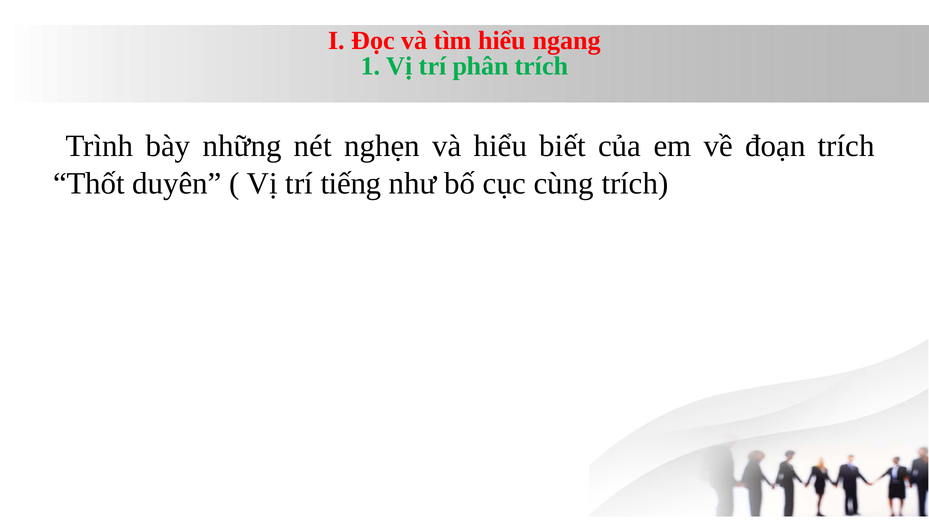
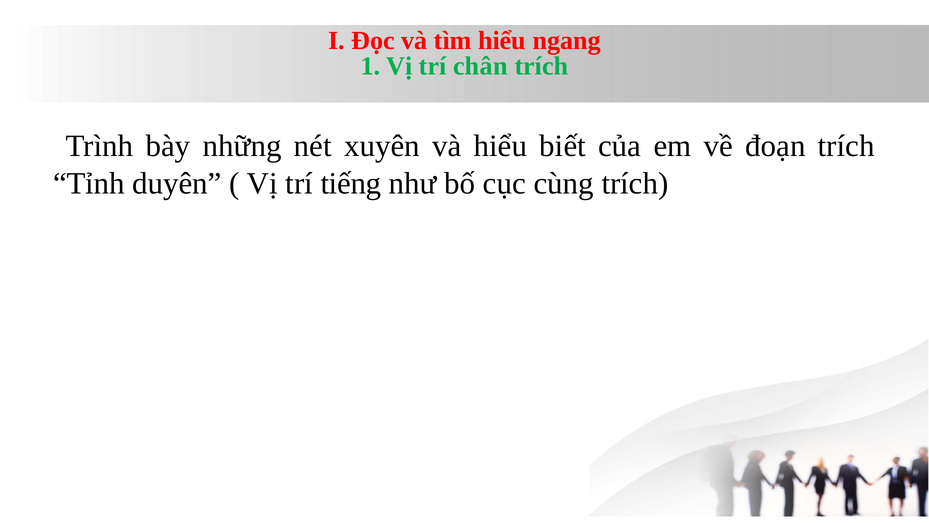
phân: phân -> chân (480, 66)
nghẹn: nghẹn -> xuyên (382, 146)
Thốt: Thốt -> Tỉnh (89, 183)
